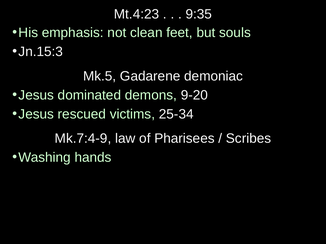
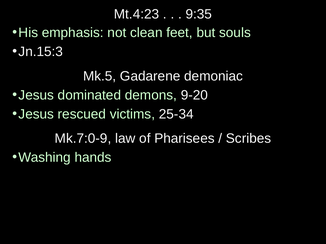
Mk.7:4-9: Mk.7:4-9 -> Mk.7:0-9 (83, 139)
